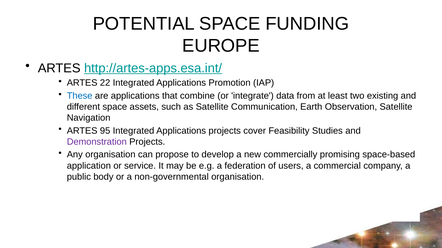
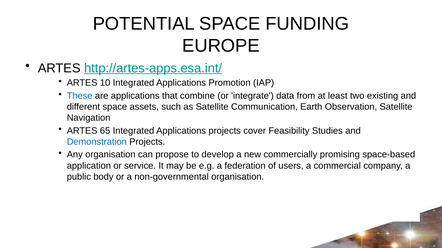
22: 22 -> 10 (105, 83)
95: 95 -> 65 (105, 131)
Demonstration colour: purple -> blue (97, 142)
